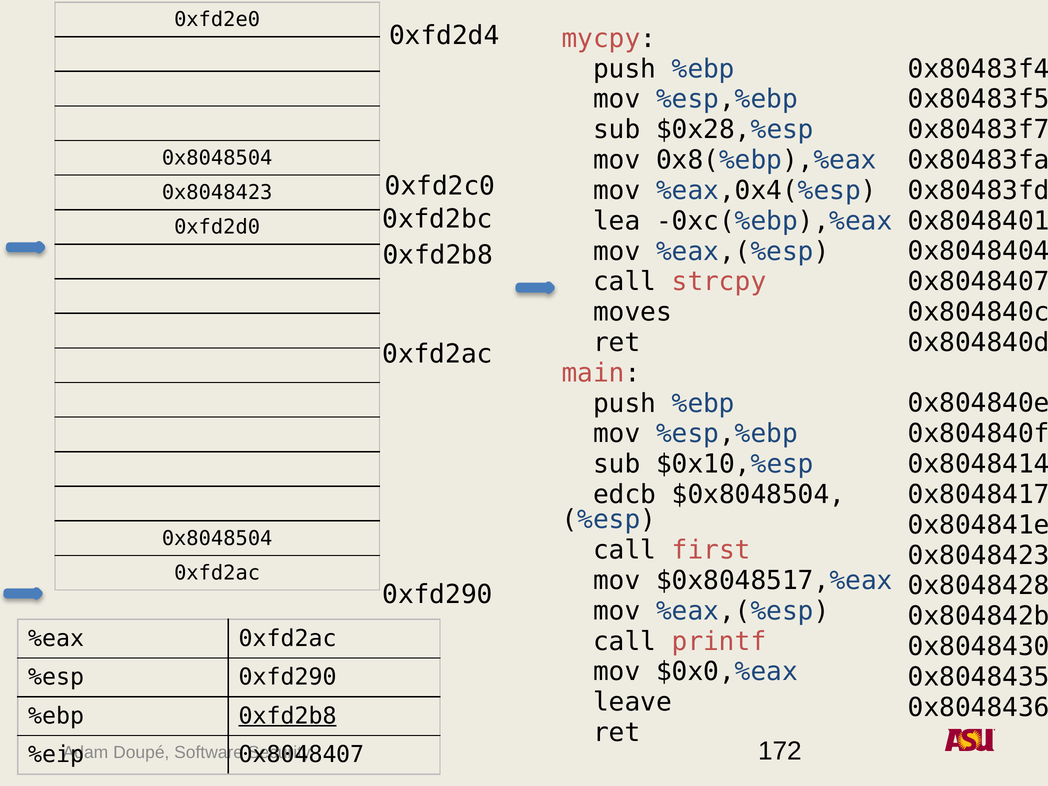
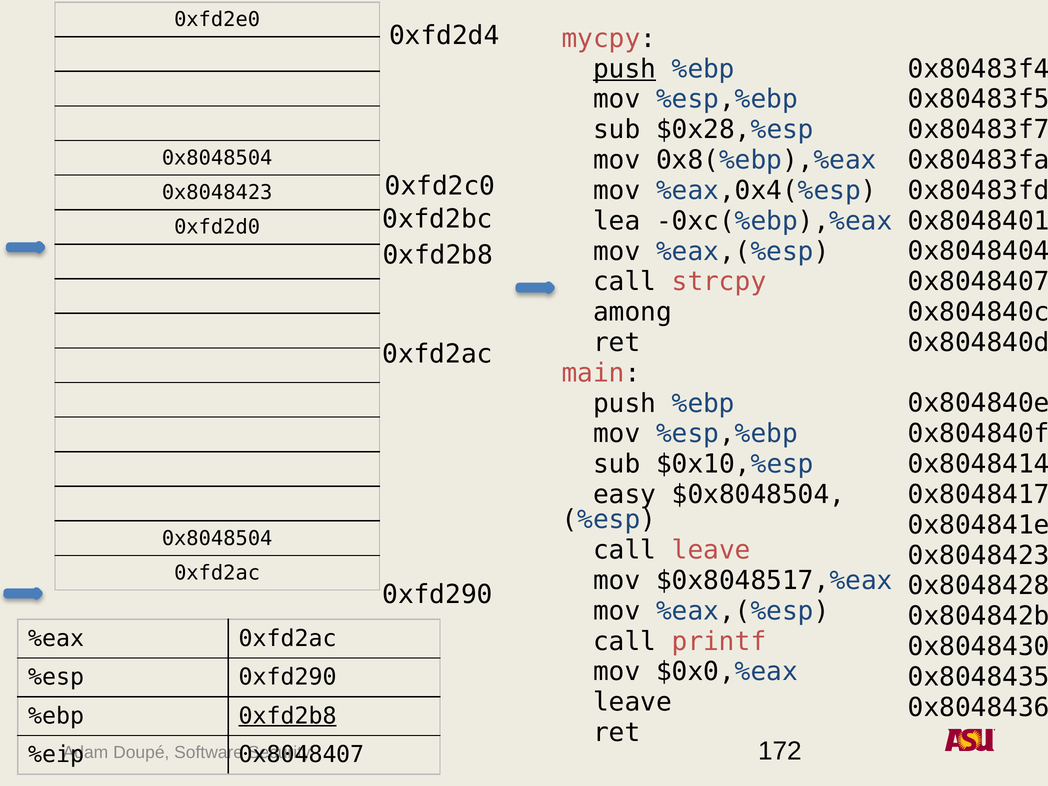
push underline: none -> present (625, 69)
moves: moves -> among (632, 312)
edcb: edcb -> easy (625, 495)
call first: first -> leave (711, 550)
